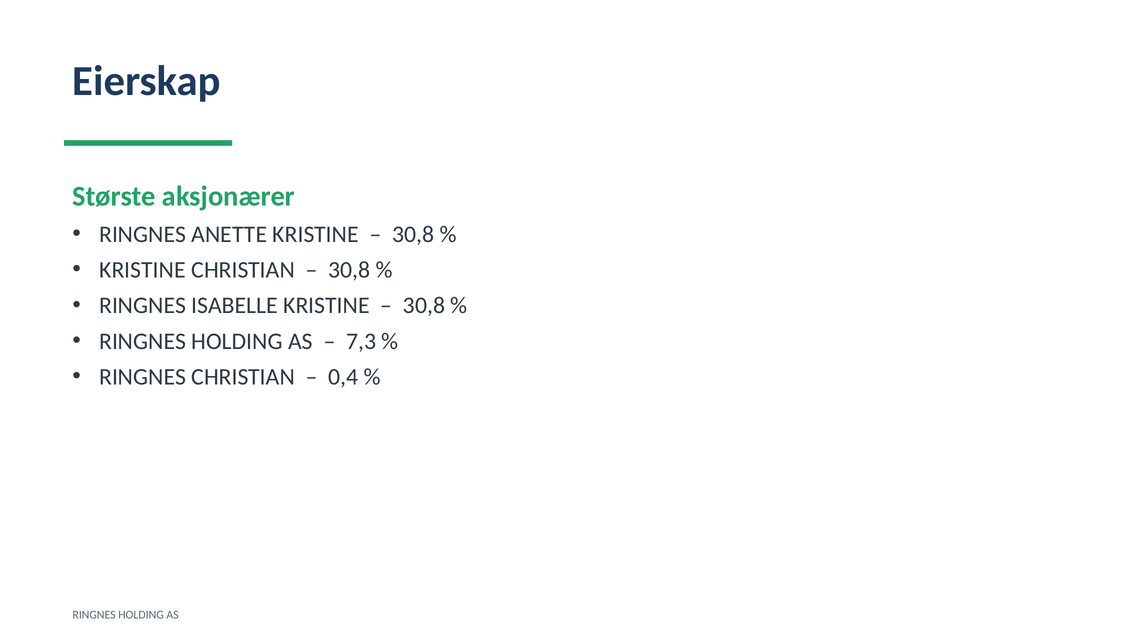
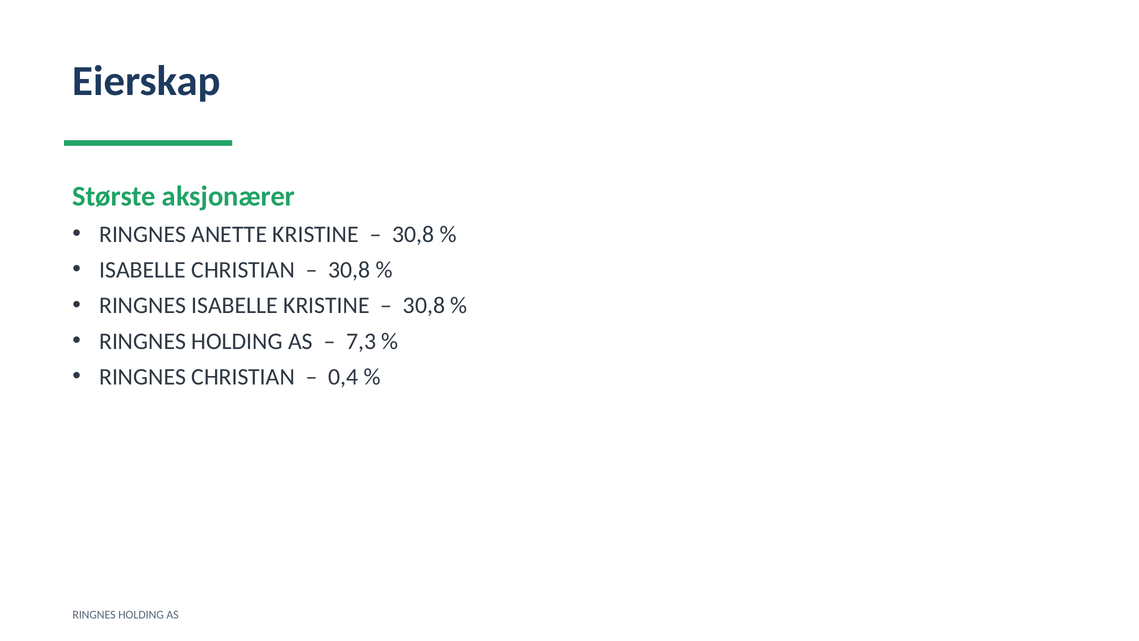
KRISTINE: KRISTINE -> ISABELLE (143, 270)
